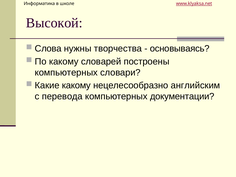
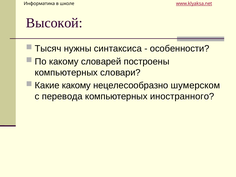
Слова: Слова -> Тысяч (48, 49)
творчества: творчества -> синтаксиса (118, 49)
основываясь: основываясь -> особенности (180, 49)
английским: английским -> шумерском (195, 85)
документации: документации -> иностранного (182, 96)
